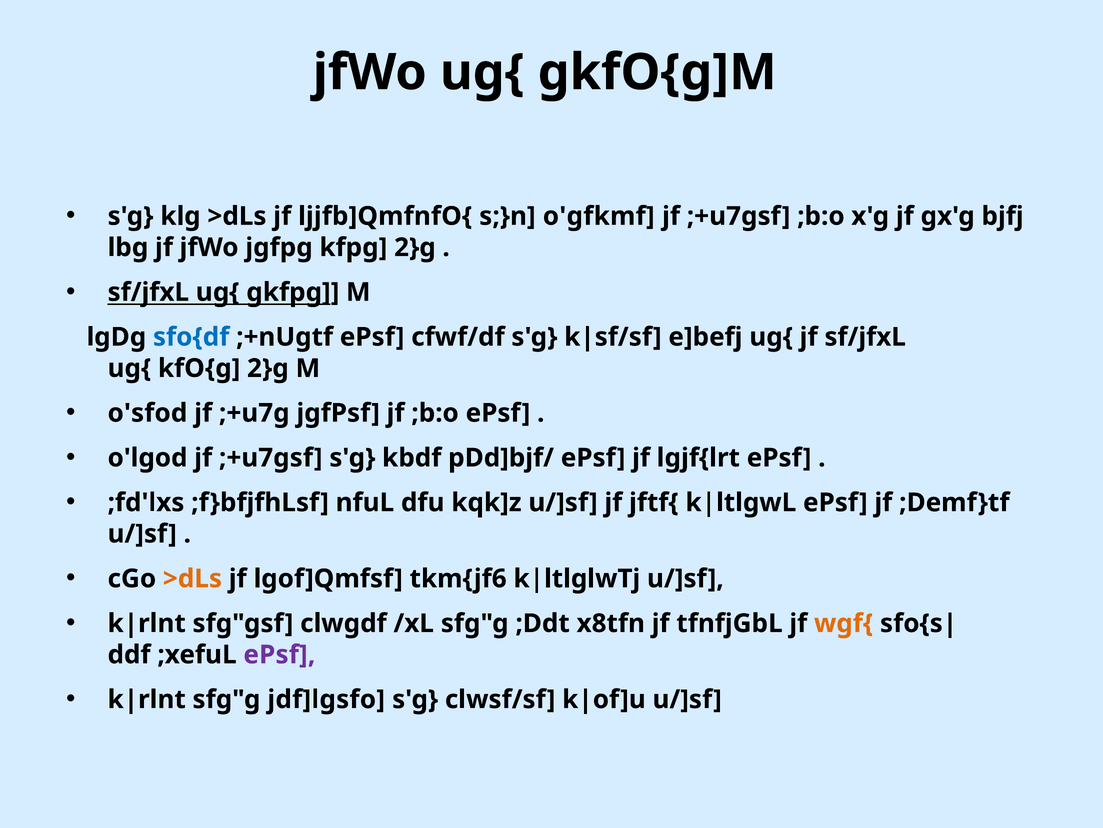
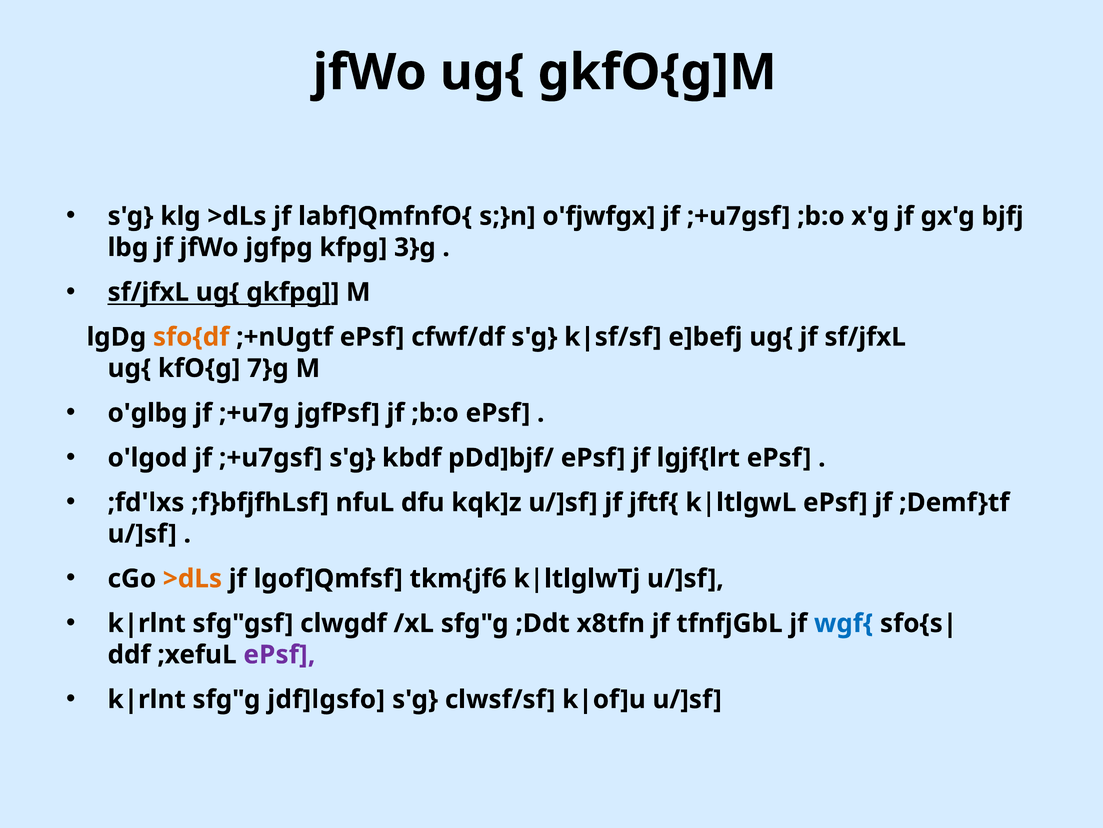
ljjfb]QmfnfO{: ljjfb]QmfnfO{ -> labf]QmfnfO{ (385, 216)
o'gfkmf: o'gfkmf -> o'fjwfgx (599, 216)
kfpg 2}g: 2}g -> 3}g (415, 247)
sfo{df colour: blue -> orange (191, 337)
kfO{g 2}g: 2}g -> 7}g (268, 368)
o'sfod: o'sfod -> o'glbg (148, 413)
wgf{ colour: orange -> blue (844, 623)
